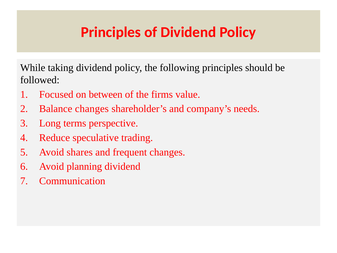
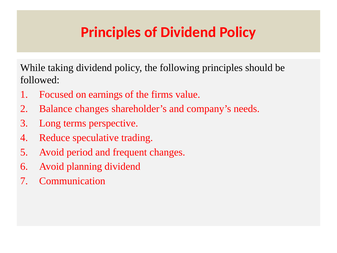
between: between -> earnings (106, 94)
shares: shares -> period (80, 152)
